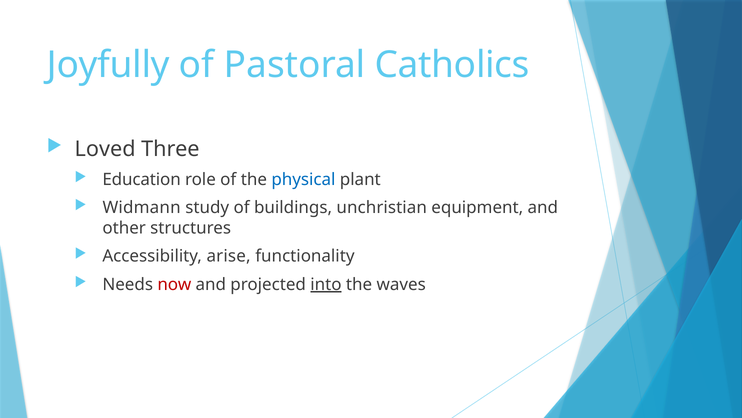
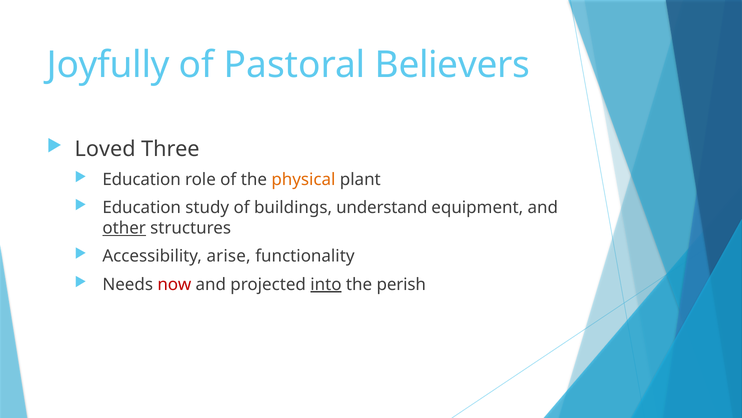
Catholics: Catholics -> Believers (452, 65)
physical colour: blue -> orange (303, 179)
Widmann: Widmann -> Education (142, 207)
unchristian: unchristian -> understand (382, 207)
other underline: none -> present (124, 228)
waves: waves -> perish (401, 284)
